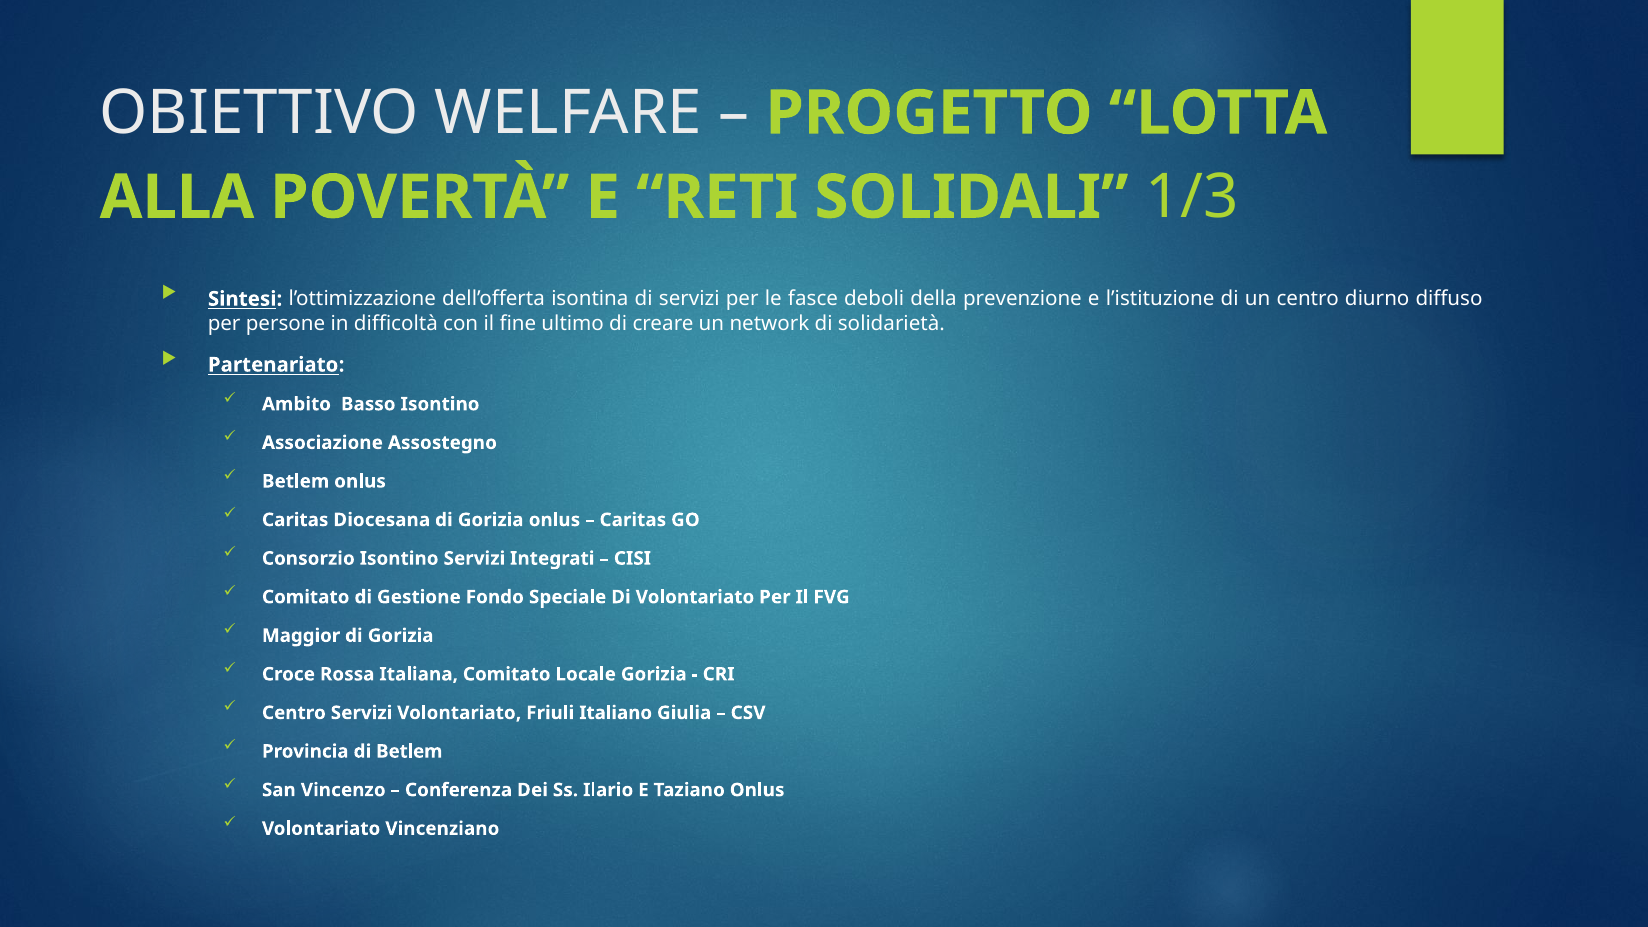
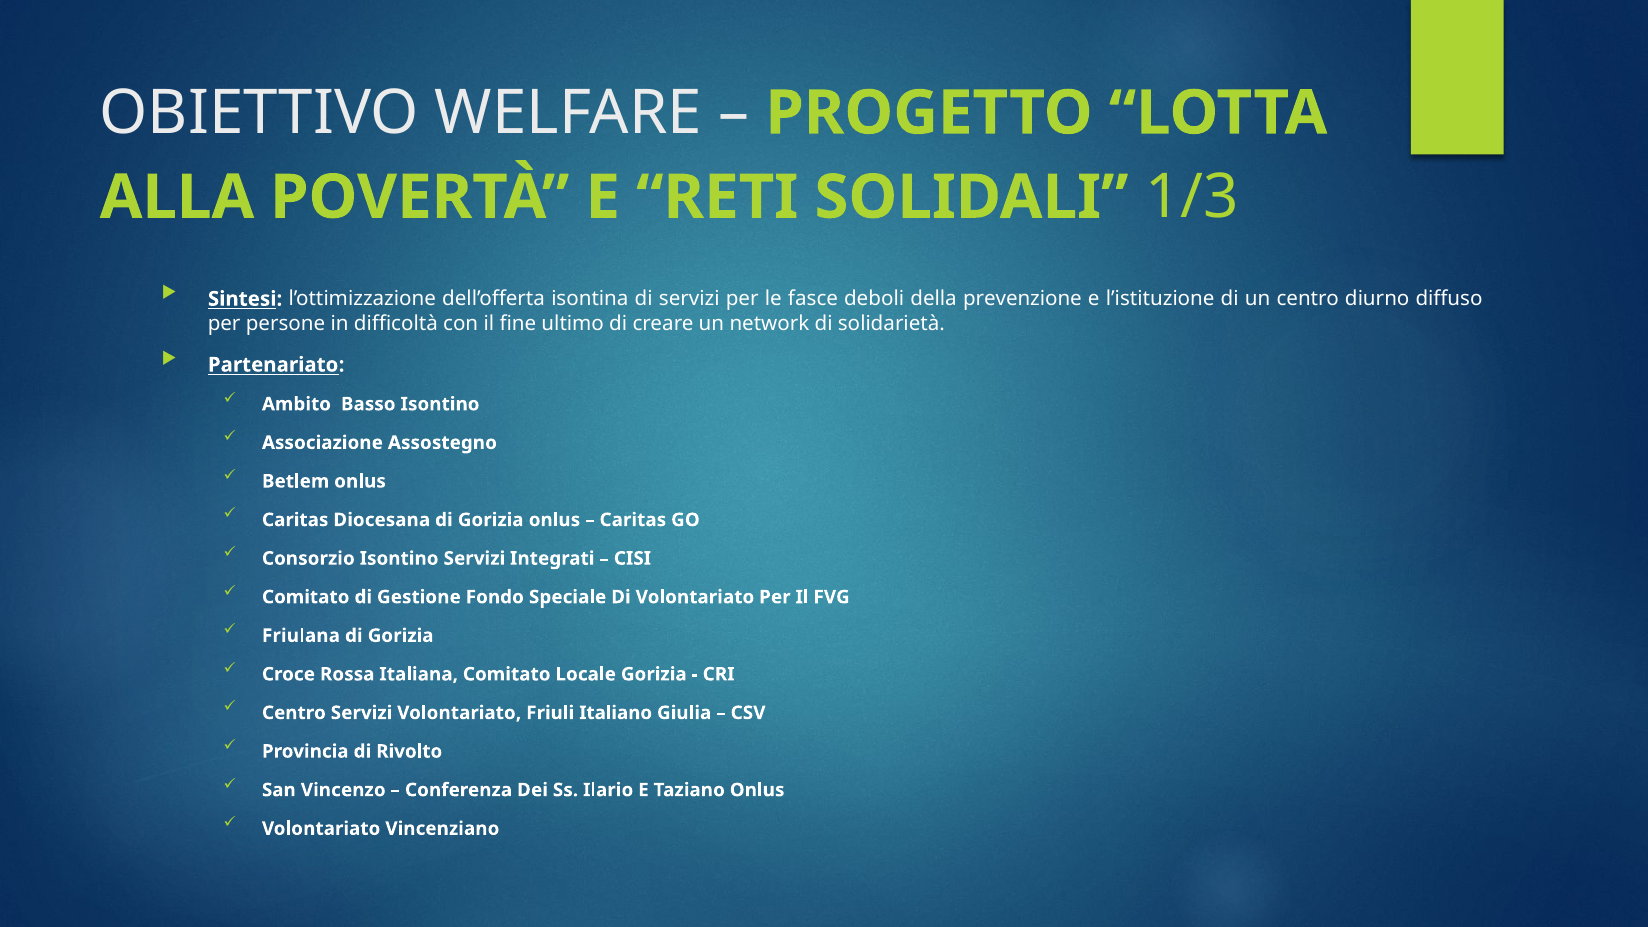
Maggior: Maggior -> Friulana (301, 636)
di Betlem: Betlem -> Rivolto (409, 751)
